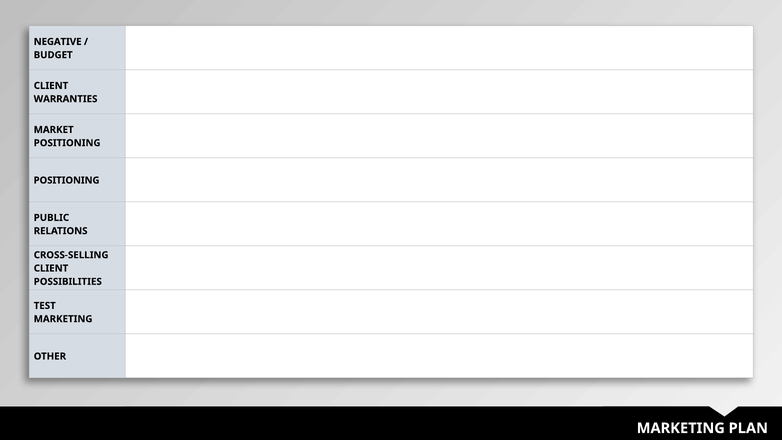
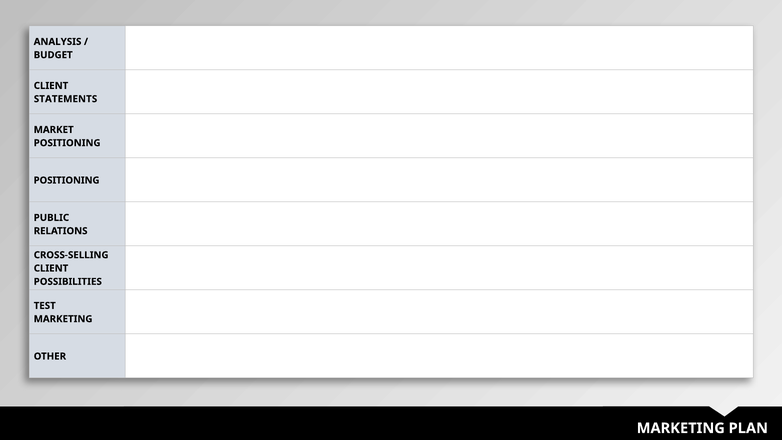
NEGATIVE: NEGATIVE -> ANALYSIS (58, 42)
WARRANTIES: WARRANTIES -> STATEMENTS (66, 99)
